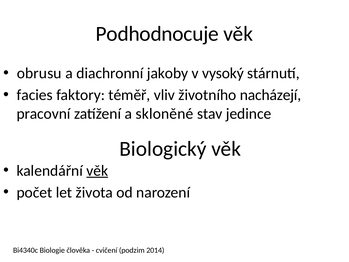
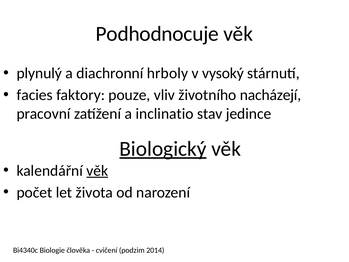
obrusu: obrusu -> plynulý (39, 73)
jakoby: jakoby -> hrboly (167, 73)
téměř: téměř -> pouze (129, 95)
skloněné: skloněné -> inclinatio (165, 114)
Biologický underline: none -> present (163, 149)
